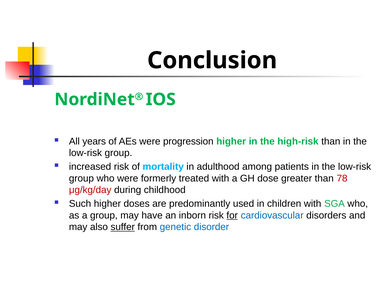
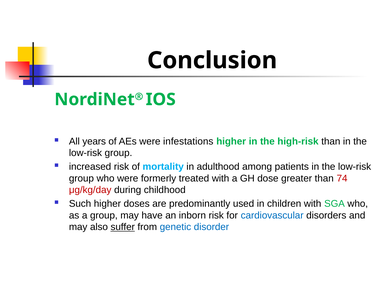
progression: progression -> infestations (188, 142)
78: 78 -> 74 (342, 179)
for underline: present -> none (232, 216)
